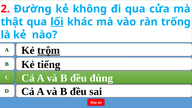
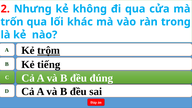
Đường: Đường -> Nhưng (33, 9)
thật: thật -> trốn (12, 22)
lối underline: present -> none (57, 22)
trống: trống -> trong (176, 22)
